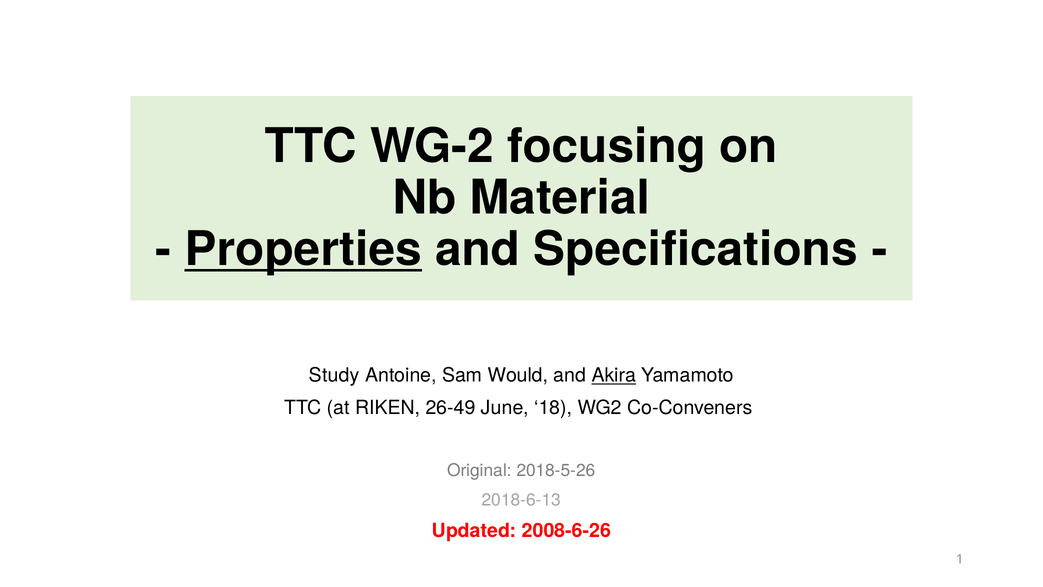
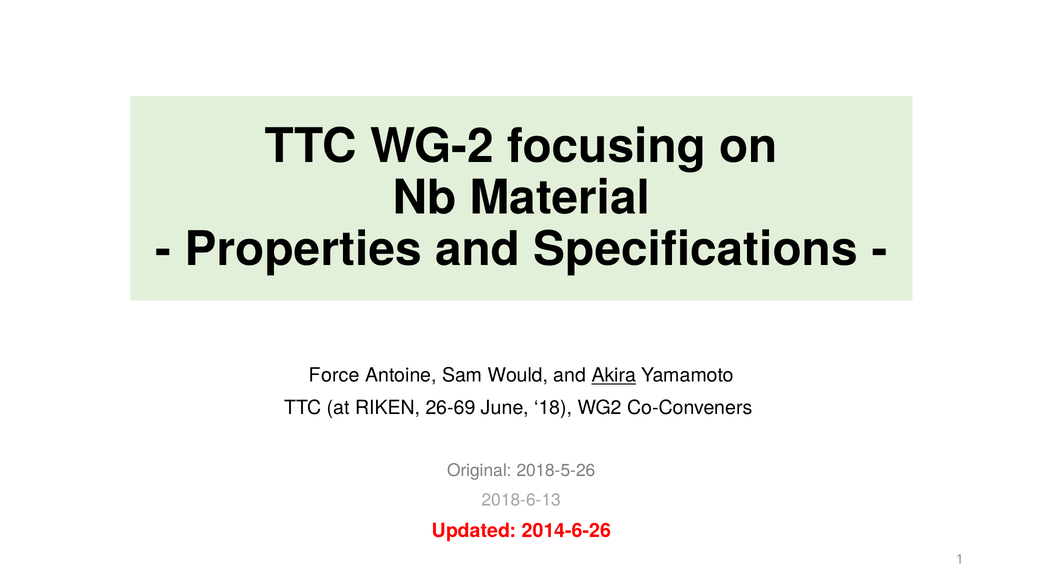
Properties underline: present -> none (303, 250)
Study: Study -> Force (334, 375)
26-49: 26-49 -> 26-69 (451, 407)
2008-6-26: 2008-6-26 -> 2014-6-26 (566, 531)
